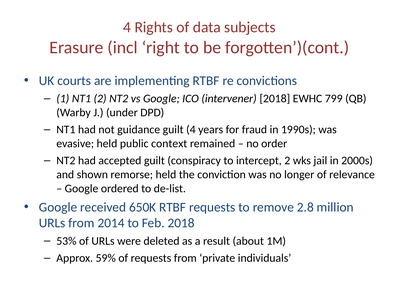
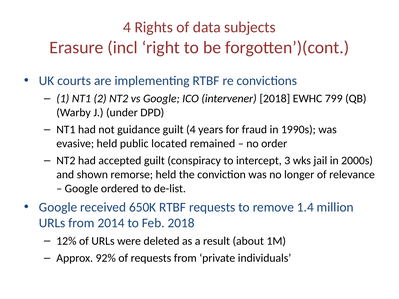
context: context -> located (169, 144)
intercept 2: 2 -> 3 (287, 161)
2.8: 2.8 -> 1.4 (305, 207)
53%: 53% -> 12% (66, 241)
59%: 59% -> 92% (106, 258)
